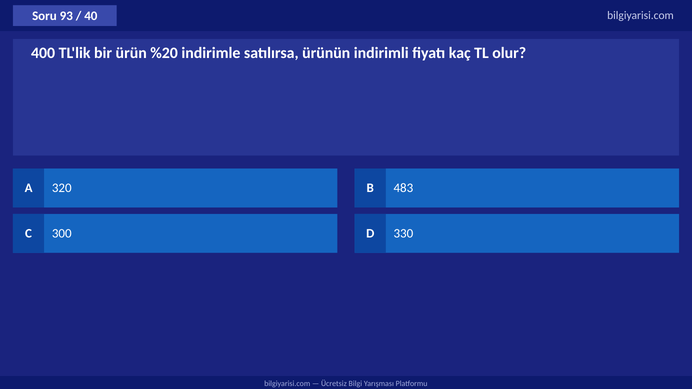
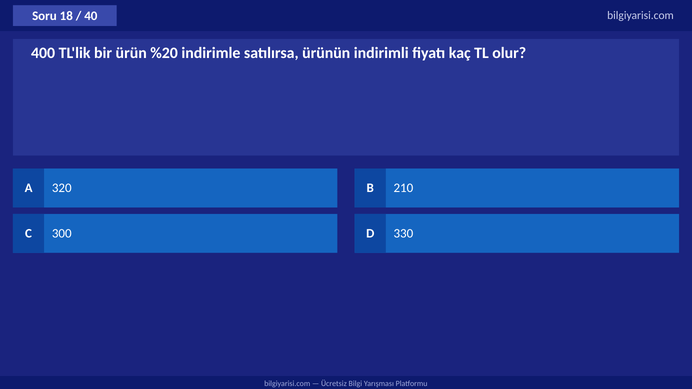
93: 93 -> 18 (66, 16)
483: 483 -> 210 (403, 188)
